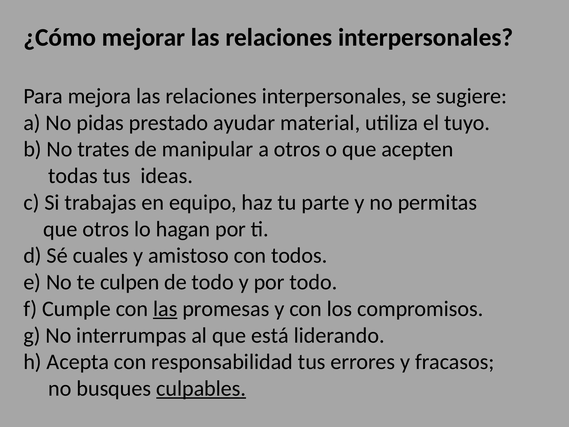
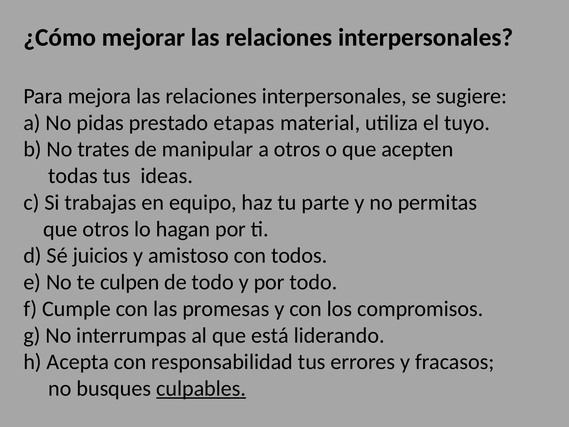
ayudar: ayudar -> etapas (244, 123)
cuales: cuales -> juicios (101, 256)
las underline: present -> none (165, 309)
